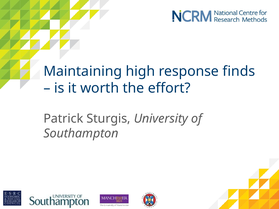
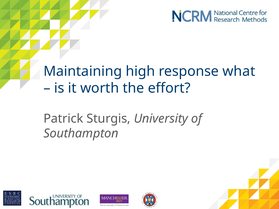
finds: finds -> what (239, 71)
